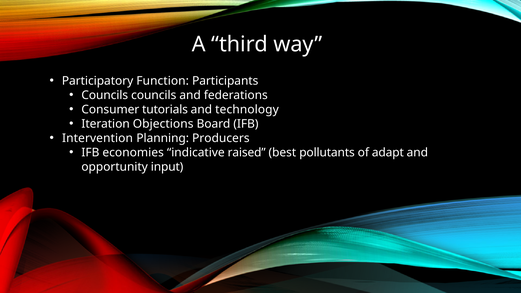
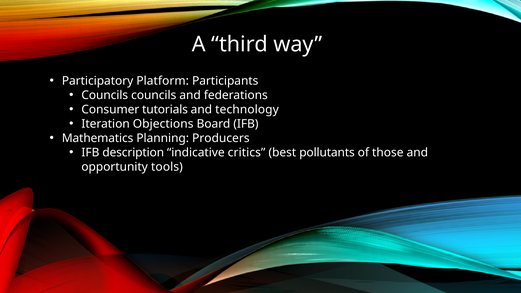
Function: Function -> Platform (163, 81)
Intervention: Intervention -> Mathematics (98, 138)
economies: economies -> description (133, 152)
raised: raised -> critics (247, 152)
adapt: adapt -> those (388, 152)
input: input -> tools (167, 167)
